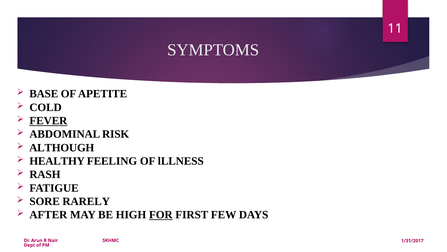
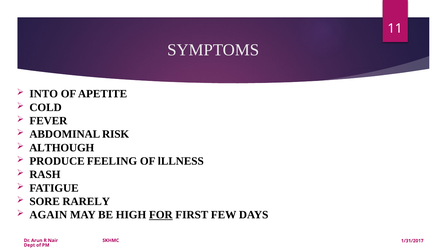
BASE: BASE -> INTO (44, 94)
FEVER underline: present -> none (48, 121)
HEALTHY: HEALTHY -> PRODUCE (57, 161)
AFTER: AFTER -> AGAIN (48, 214)
